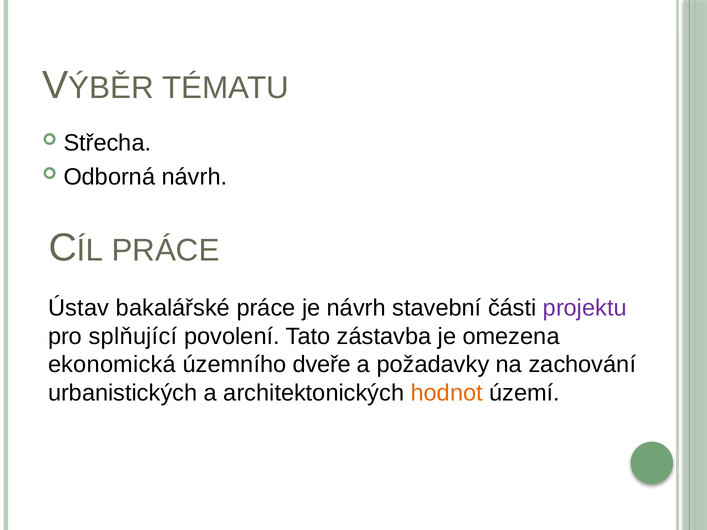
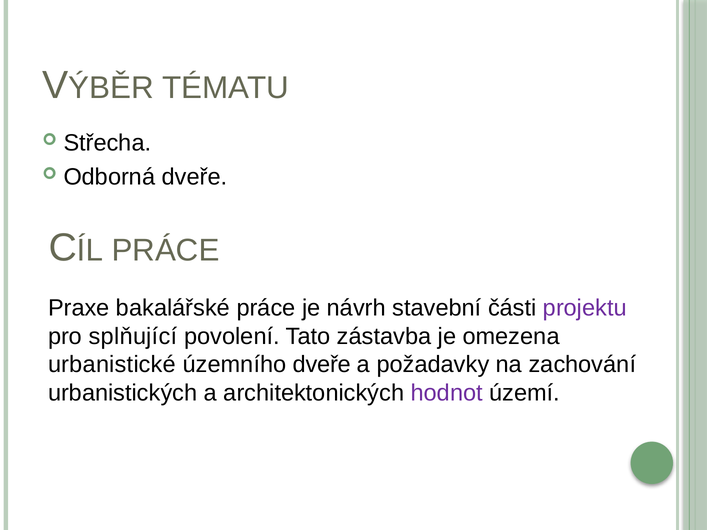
Odborná návrh: návrh -> dveře (194, 177)
Ústav: Ústav -> Praxe (79, 308)
ekonomická: ekonomická -> urbanistické (112, 365)
hodnot colour: orange -> purple (447, 393)
